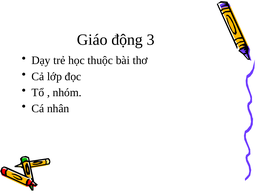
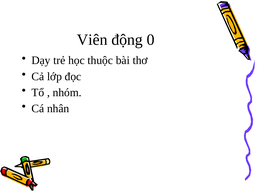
Giáo: Giáo -> Viên (92, 40)
3: 3 -> 0 (151, 40)
